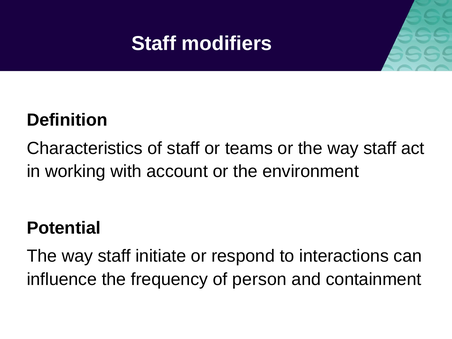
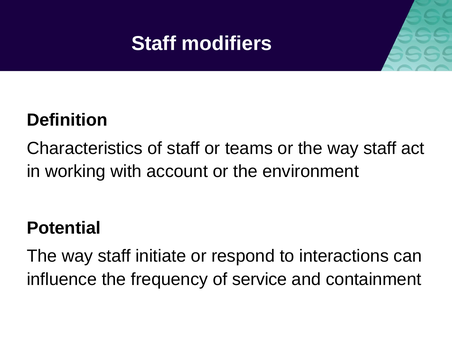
person: person -> service (260, 279)
